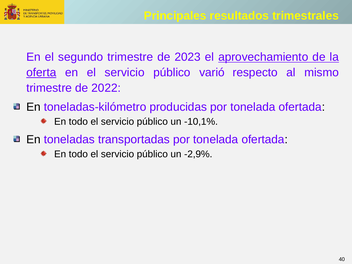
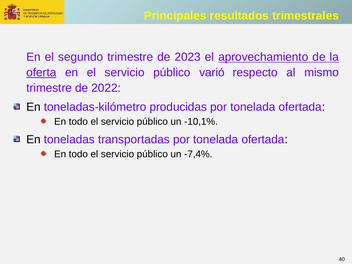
-2,9%: -2,9% -> -7,4% (198, 154)
